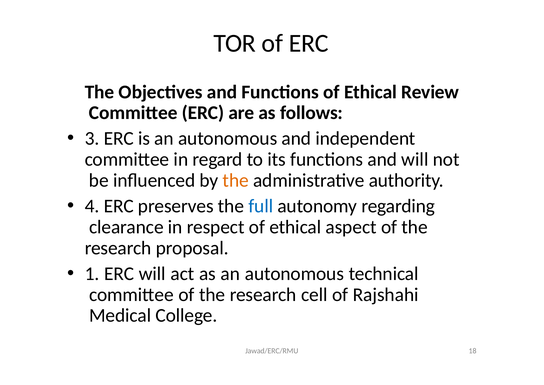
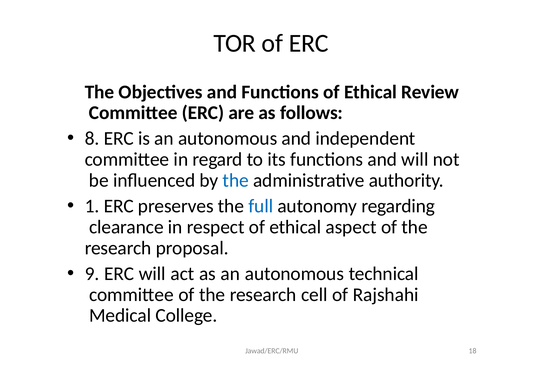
3: 3 -> 8 (92, 138)
the colour: orange -> blue (236, 180)
4: 4 -> 1 (92, 206)
1: 1 -> 9 (92, 273)
